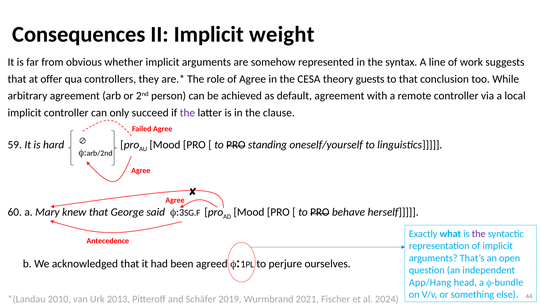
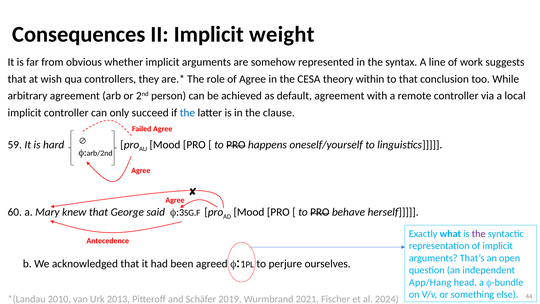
offer: offer -> wish (51, 79)
guests: guests -> within (370, 79)
the colour: purple -> blue (187, 113)
standing: standing -> happens (267, 145)
